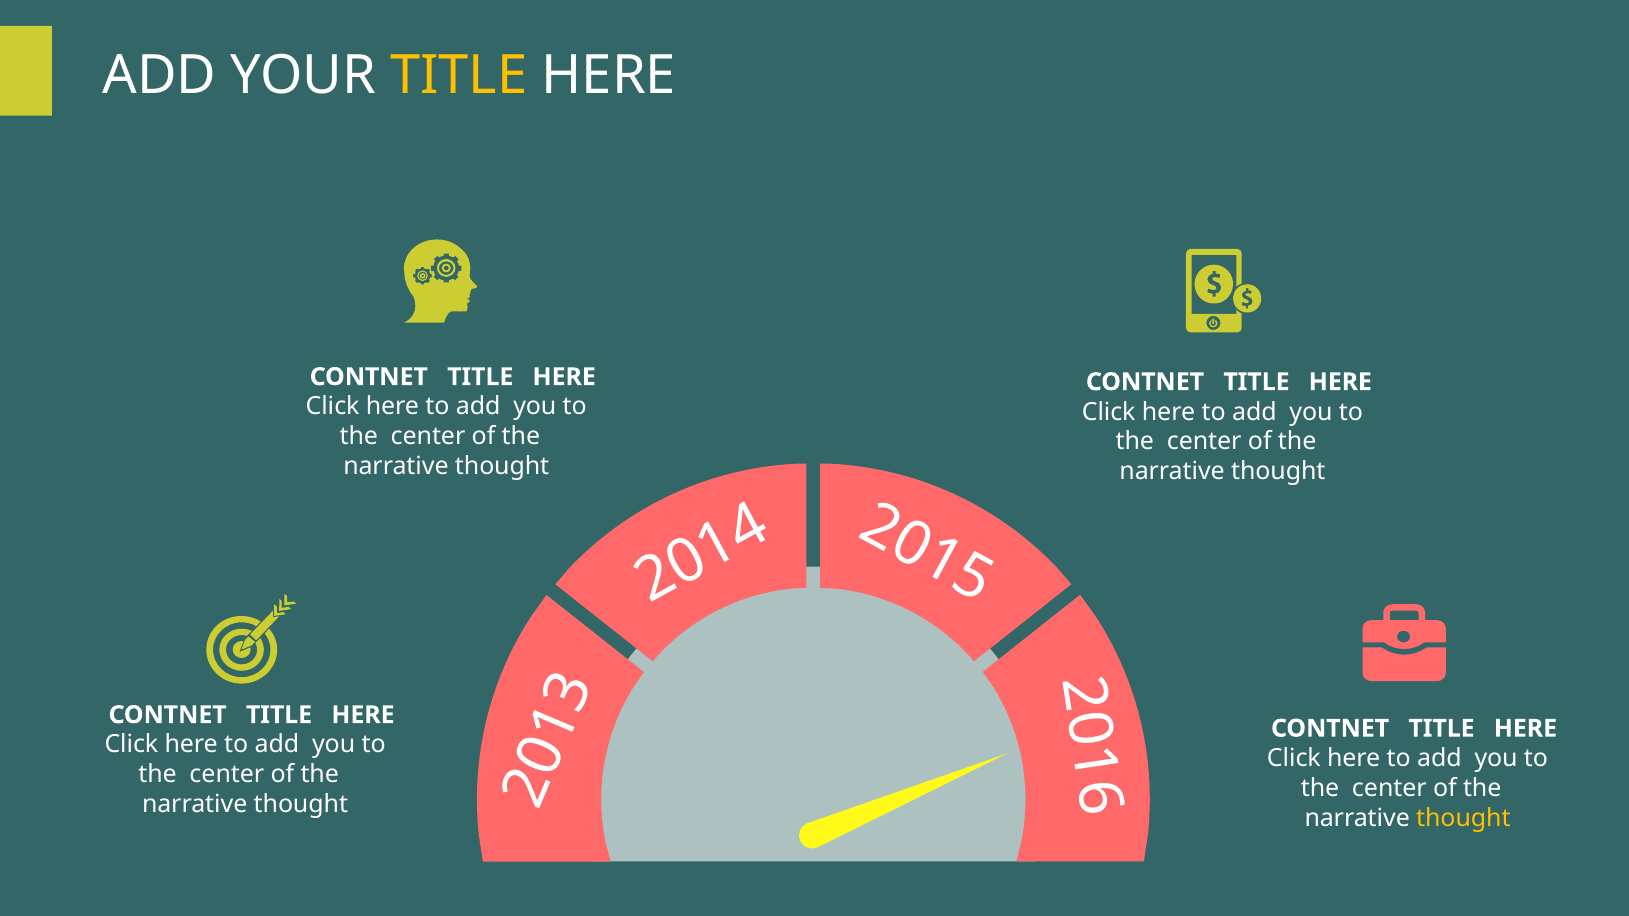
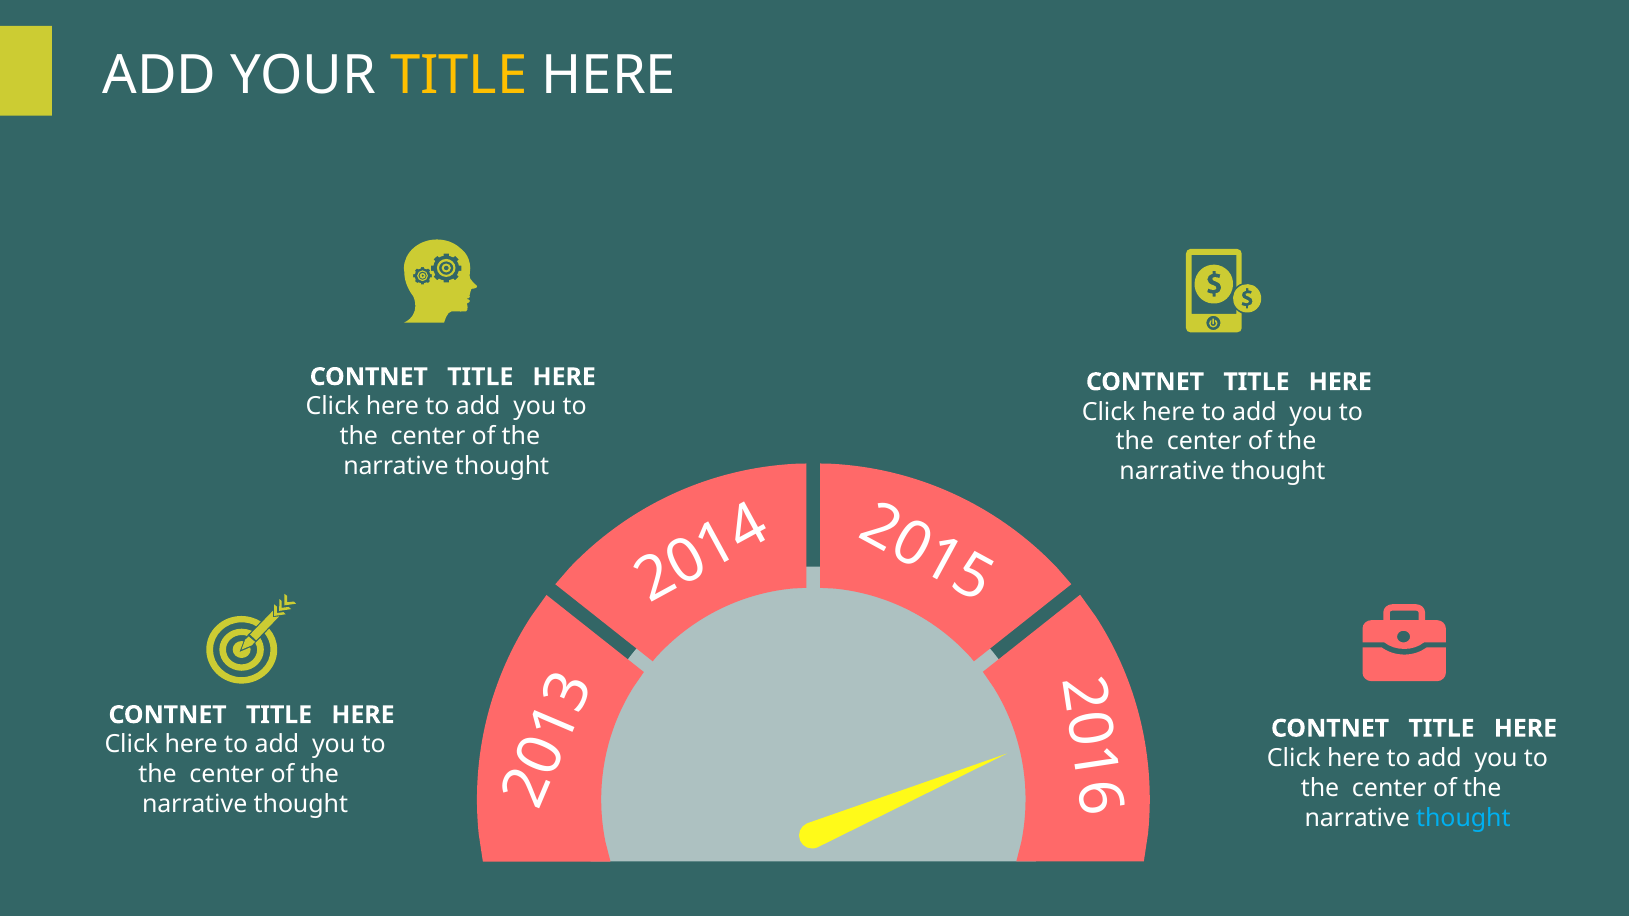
thought colour: yellow -> light blue (1463, 818)
